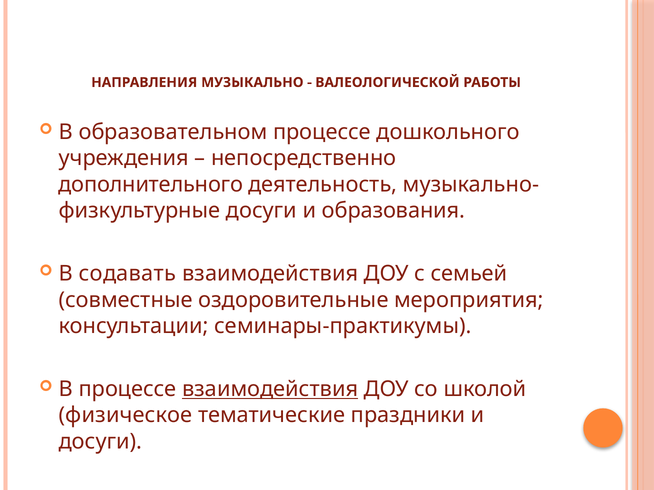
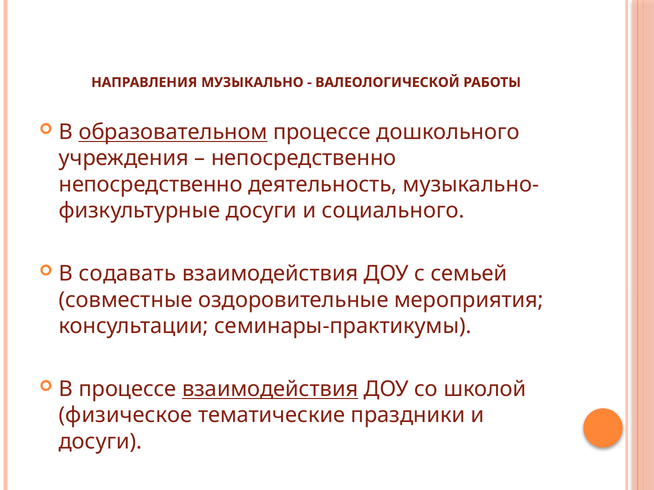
образовательном underline: none -> present (173, 132)
дополнительного: дополнительного -> непосредственно (151, 185)
образования: образования -> социального (393, 211)
